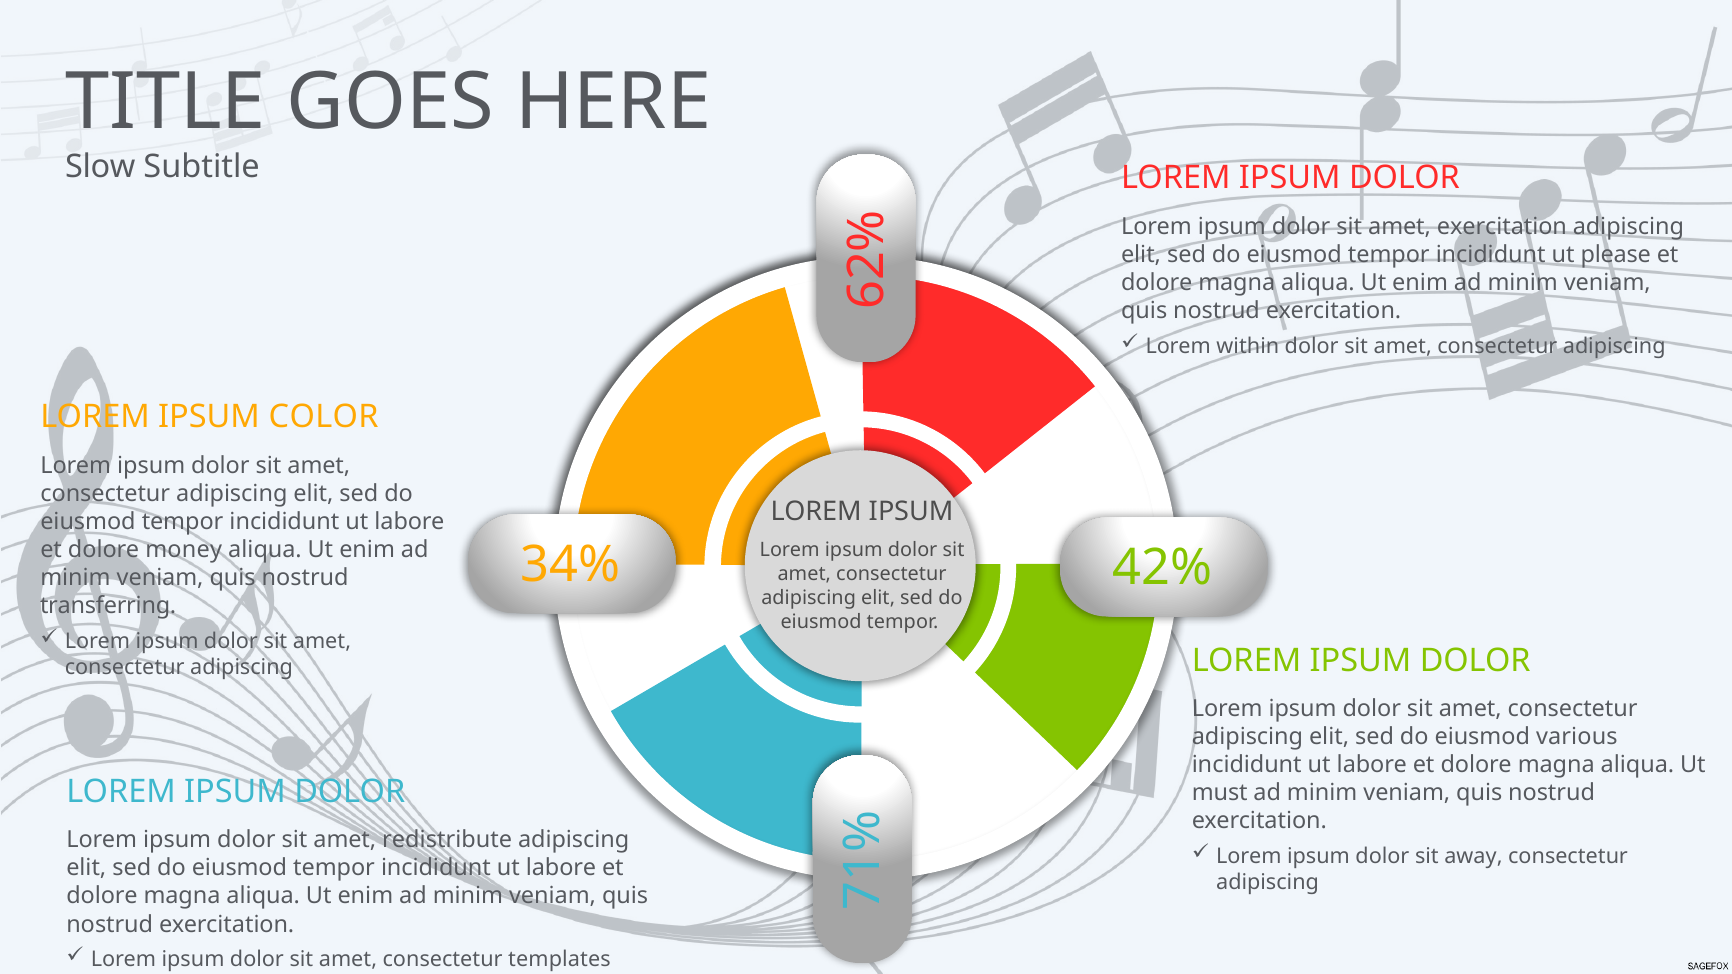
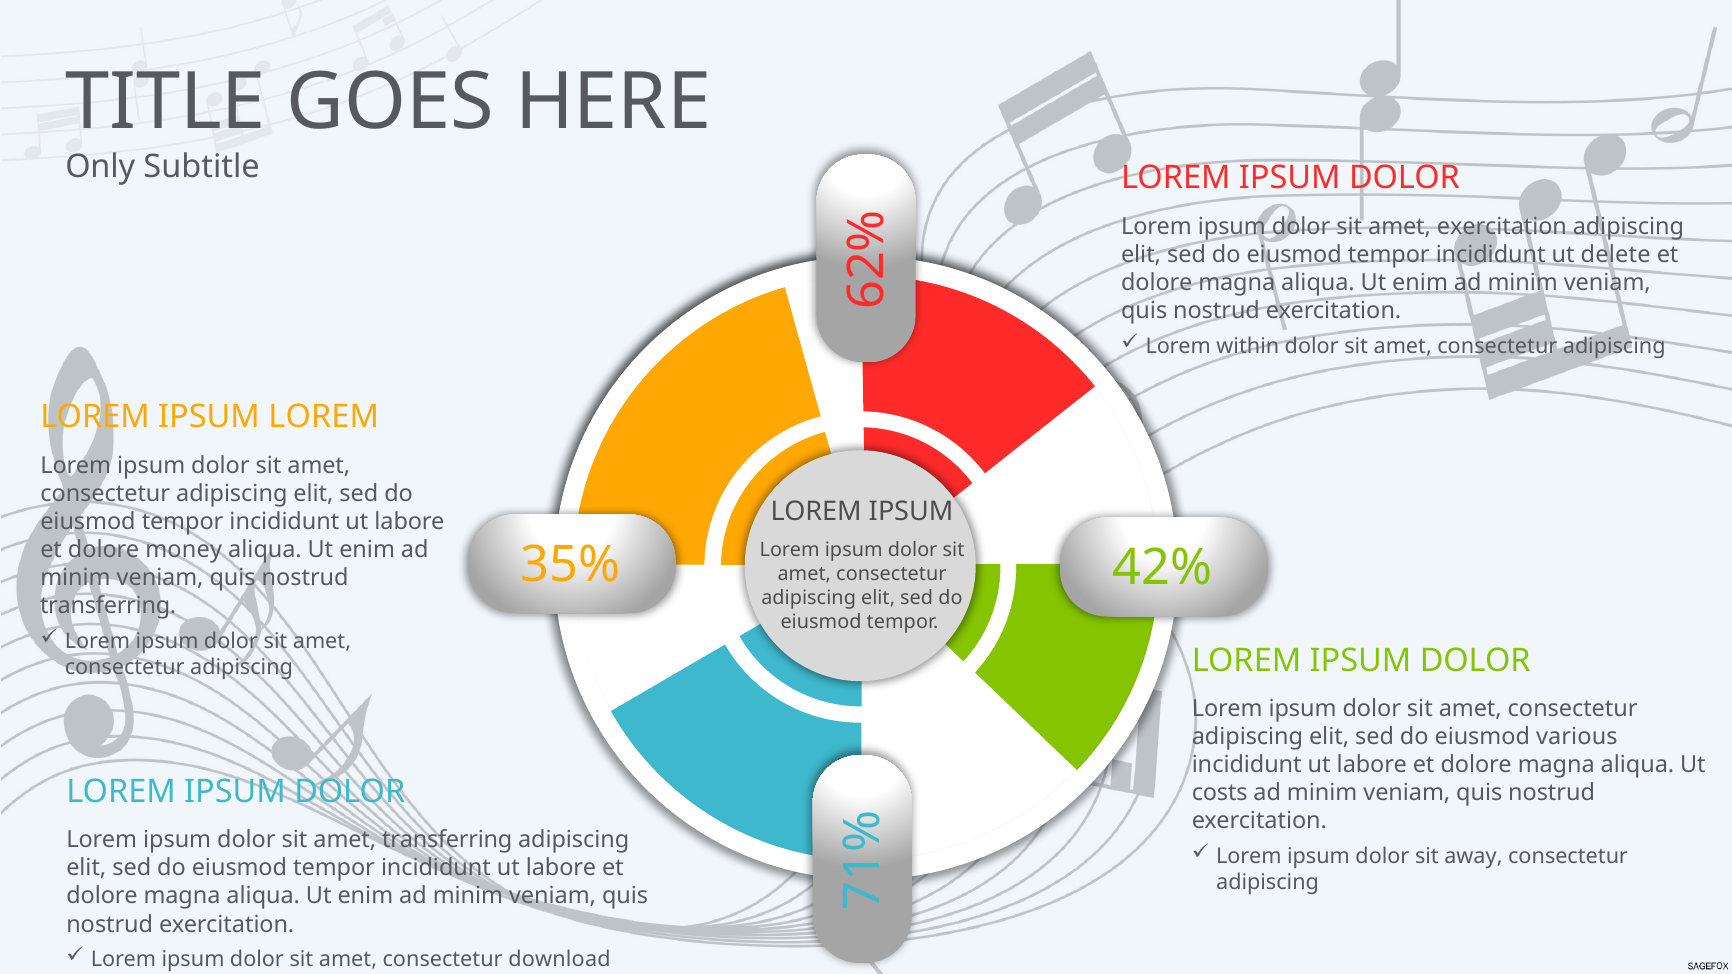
Slow: Slow -> Only (100, 167)
please: please -> delete (1616, 255)
COLOR: COLOR -> LOREM (324, 417)
34%: 34% -> 35% (570, 564)
must: must -> costs (1220, 793)
amet redistribute: redistribute -> transferring (447, 840)
templates: templates -> download (559, 960)
